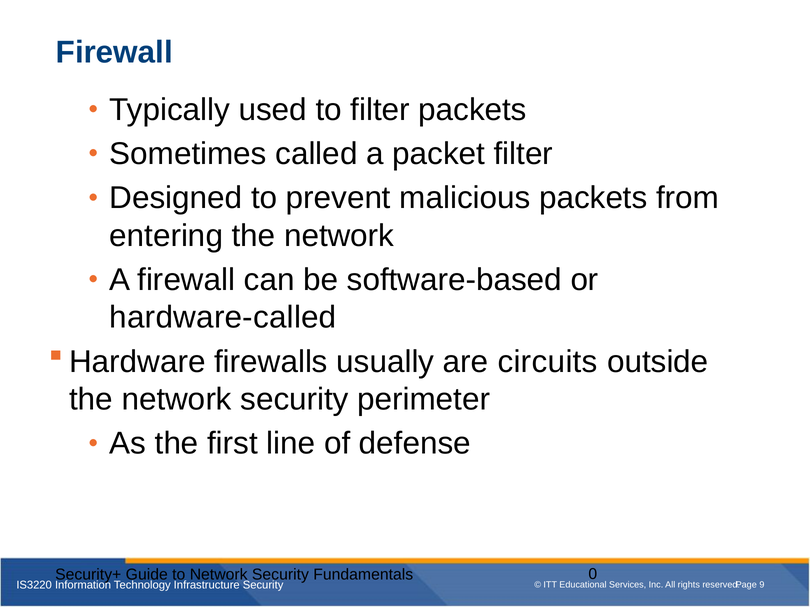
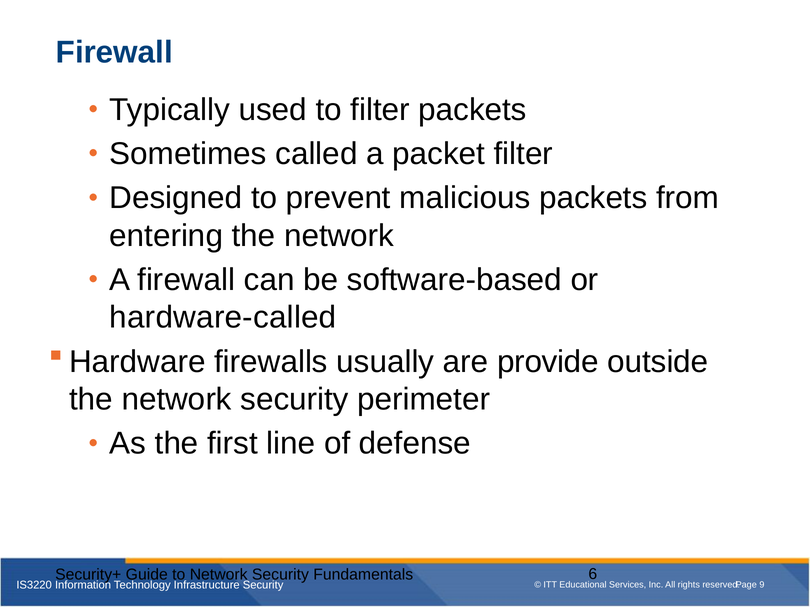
circuits: circuits -> provide (548, 362)
0: 0 -> 6 (593, 575)
